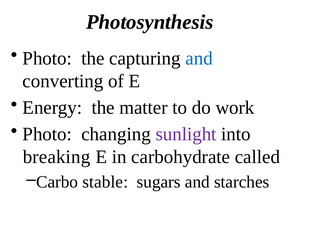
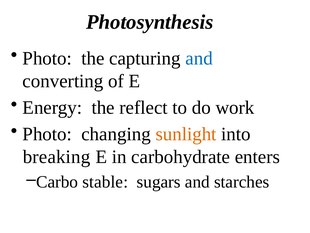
matter: matter -> reflect (144, 107)
sunlight colour: purple -> orange (186, 134)
called: called -> enters (257, 157)
